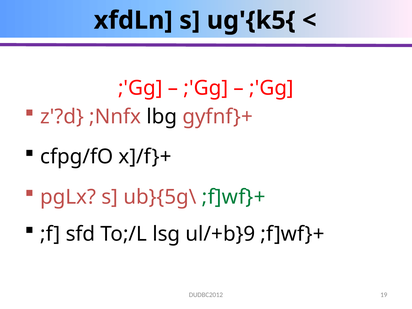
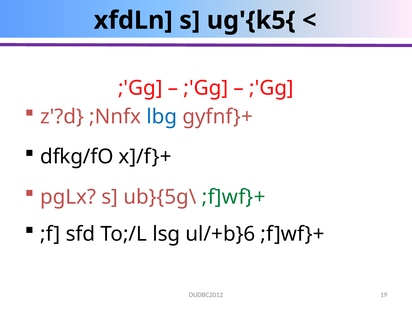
lbg colour: black -> blue (162, 117)
cfpg/fO: cfpg/fO -> dfkg/fO (77, 157)
ul/+b}9: ul/+b}9 -> ul/+b}6 (220, 234)
